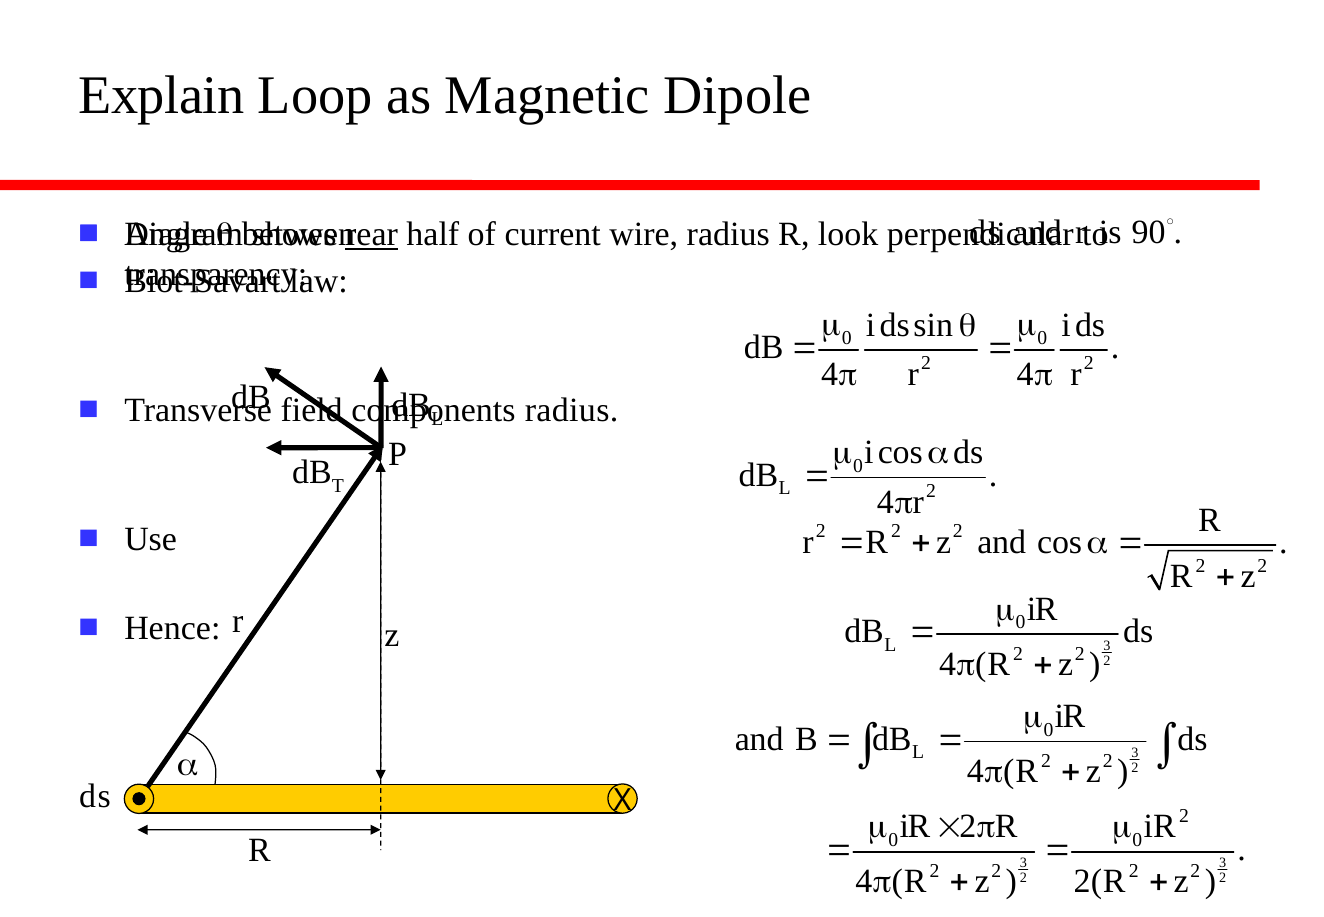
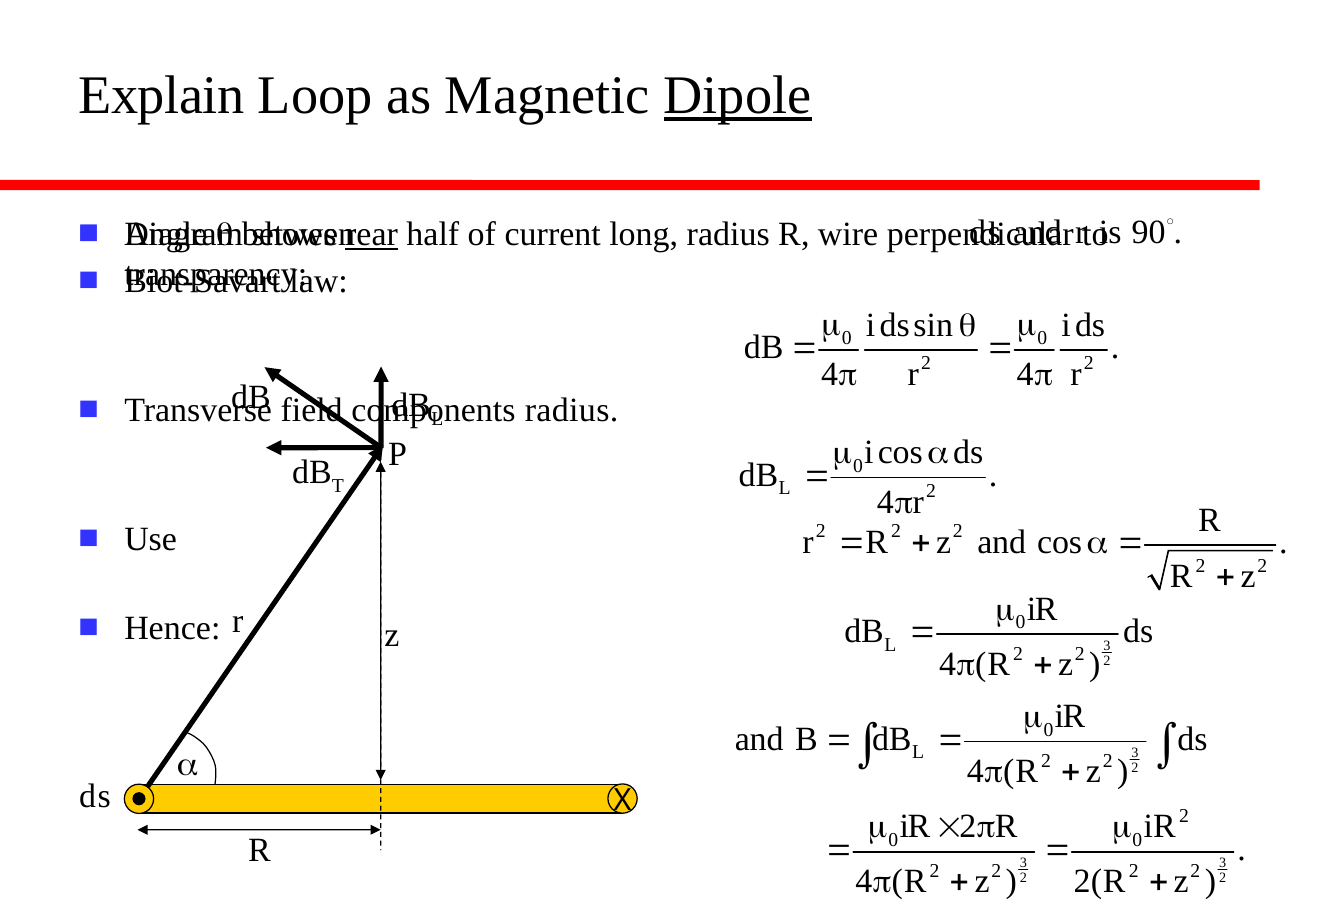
Dipole underline: none -> present (737, 96)
wire: wire -> long (644, 234)
look: look -> wire (848, 234)
